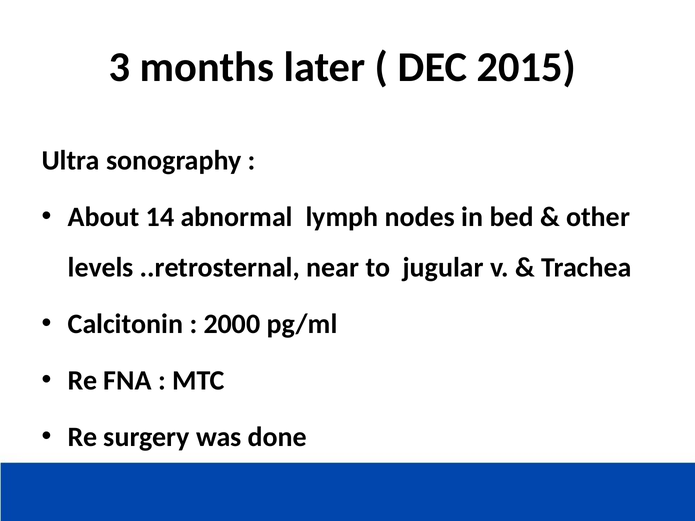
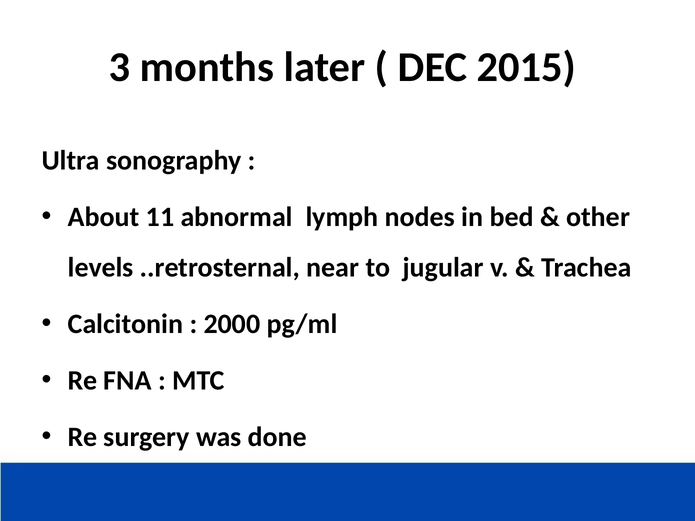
14: 14 -> 11 (160, 217)
